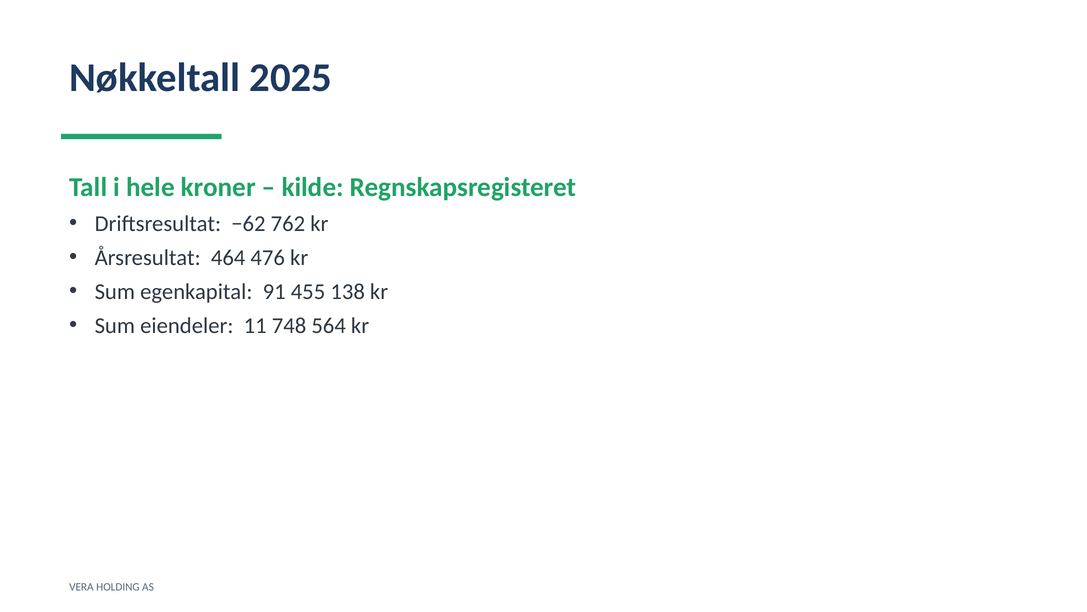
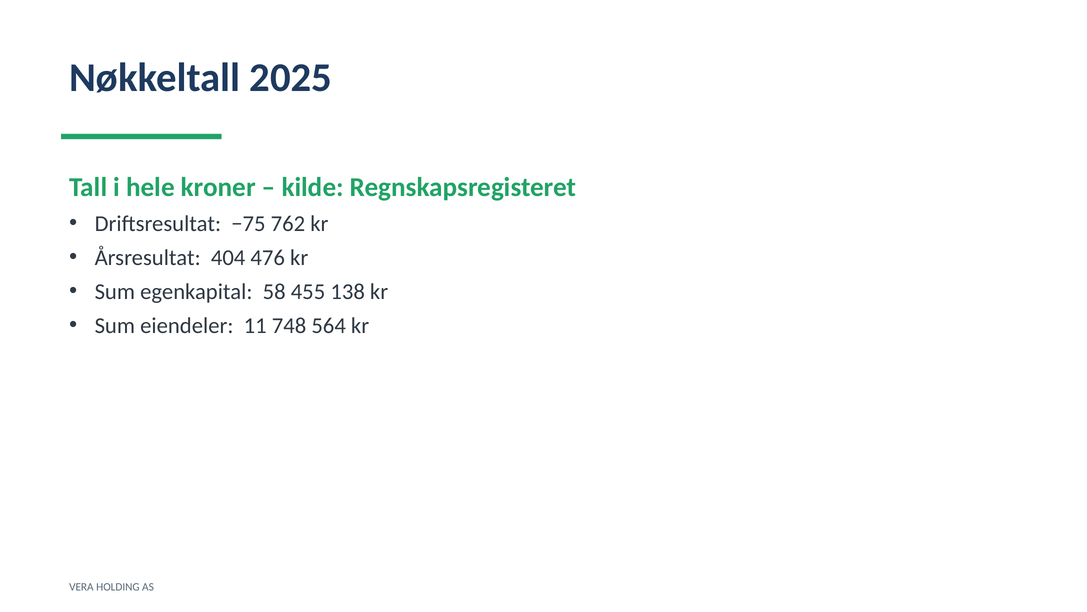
−62: −62 -> −75 (248, 224)
464: 464 -> 404 (228, 258)
91: 91 -> 58 (274, 291)
